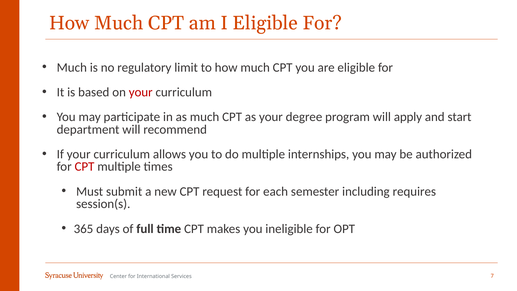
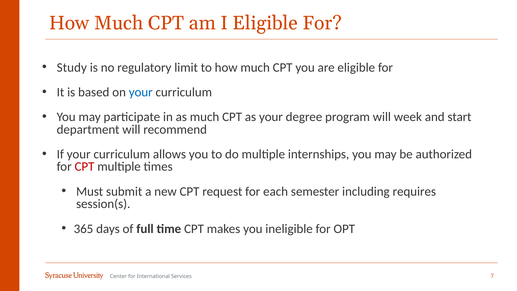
Much: Much -> Study (72, 67)
your colour: red -> blue (141, 92)
apply: apply -> week (408, 117)
